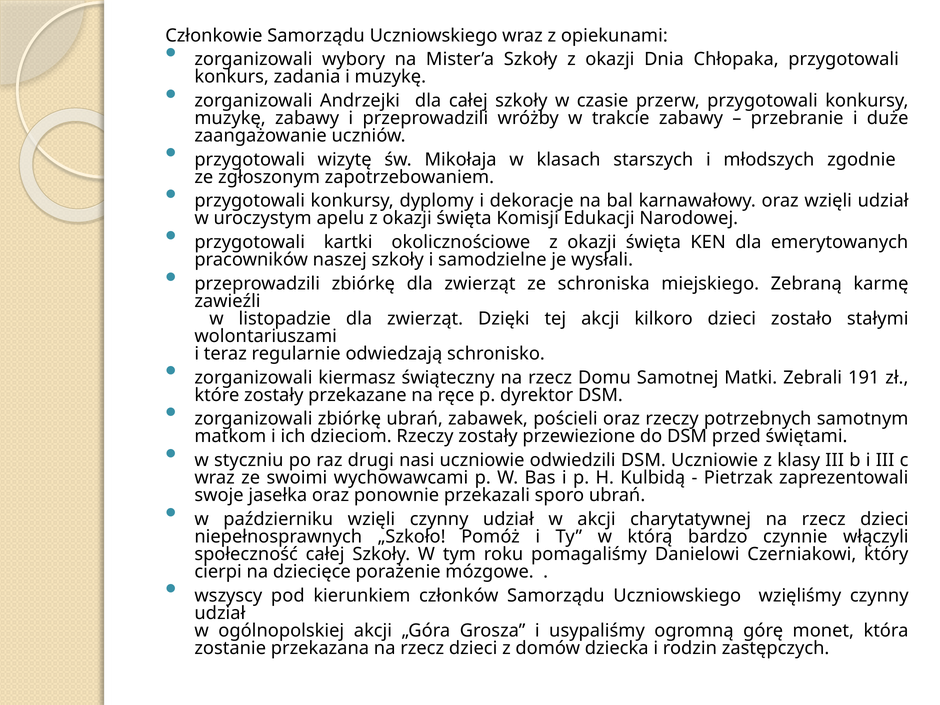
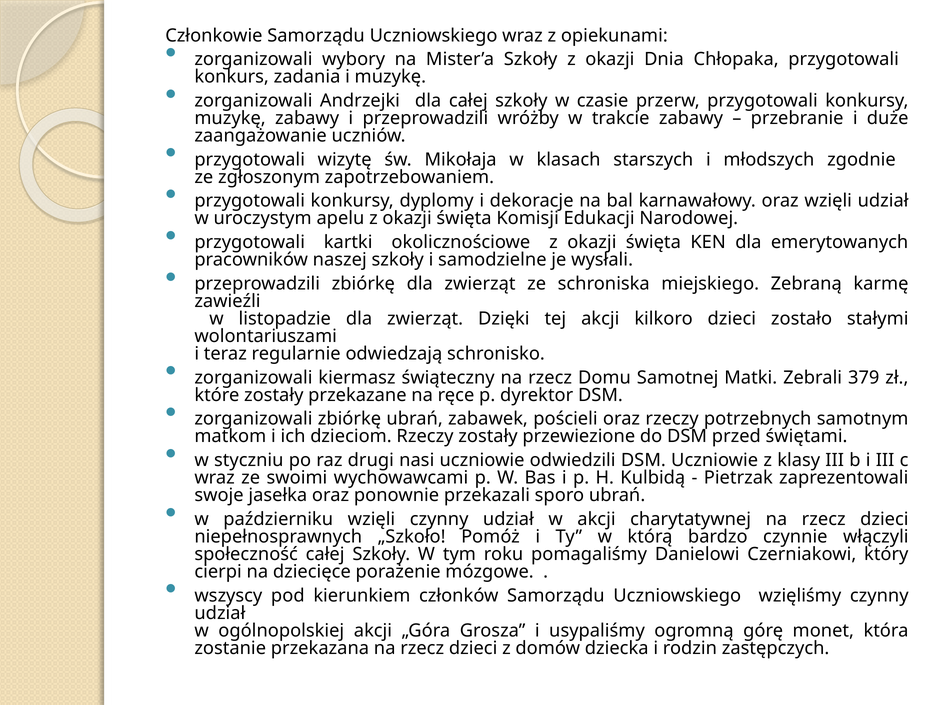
191: 191 -> 379 (864, 378)
